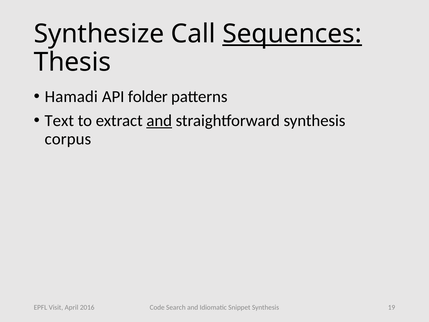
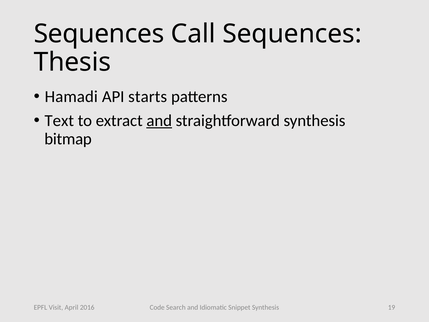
Synthesize: Synthesize -> Sequences (99, 34)
Sequences underline: present -> none (292, 34)
folder: folder -> starts (148, 97)
corpus: corpus -> bitmap (68, 139)
